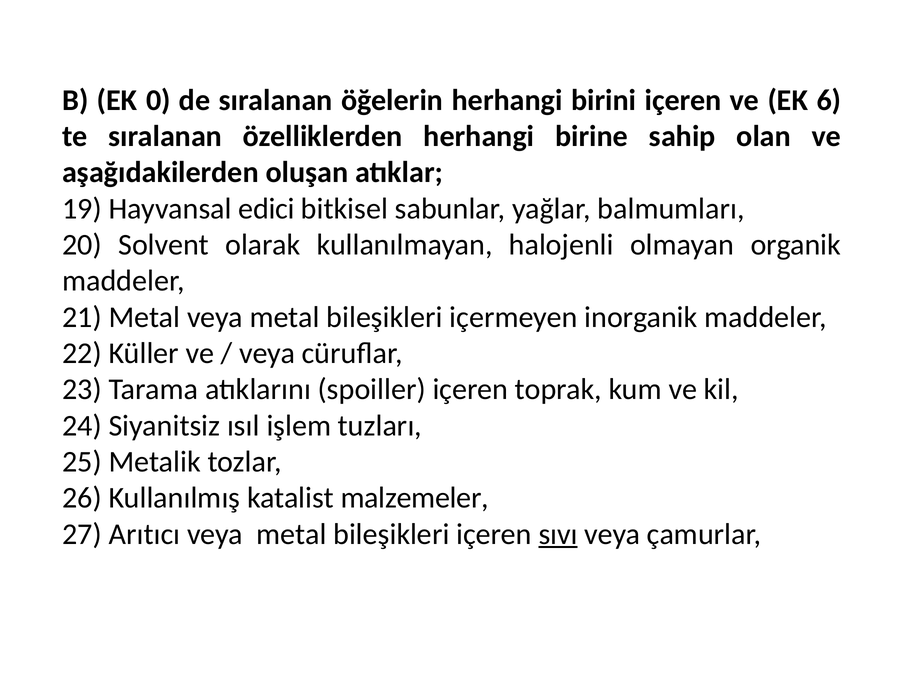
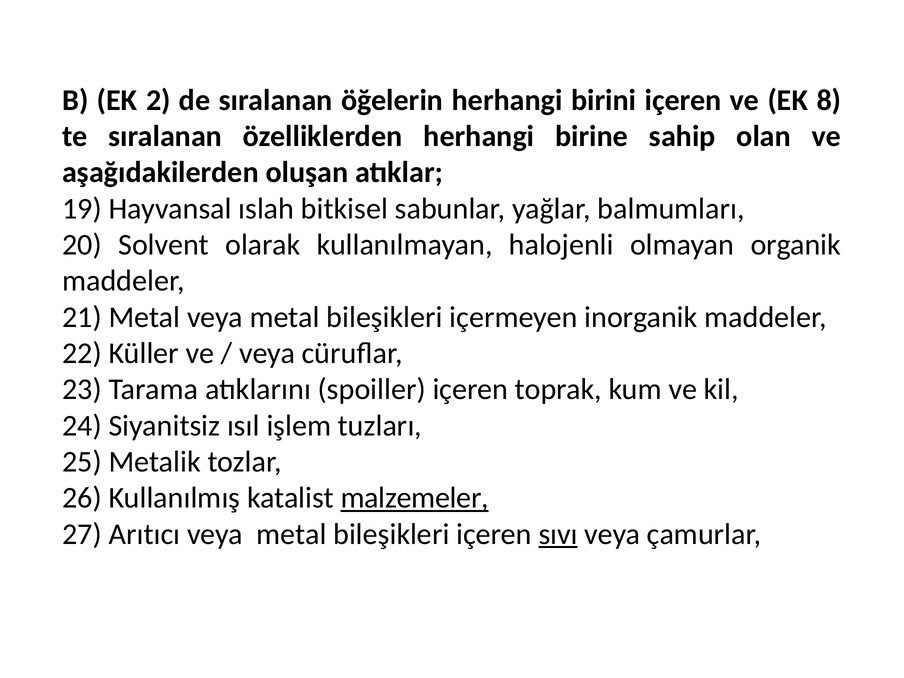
0: 0 -> 2 (158, 100)
6: 6 -> 8 (829, 100)
edici: edici -> ıslah (266, 209)
malzemeler underline: none -> present (415, 498)
